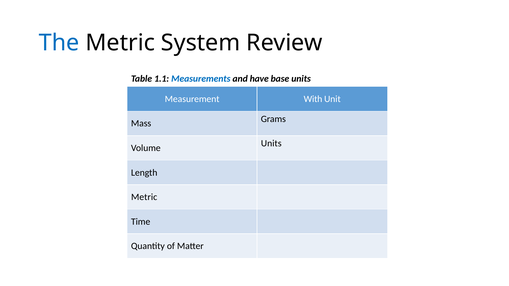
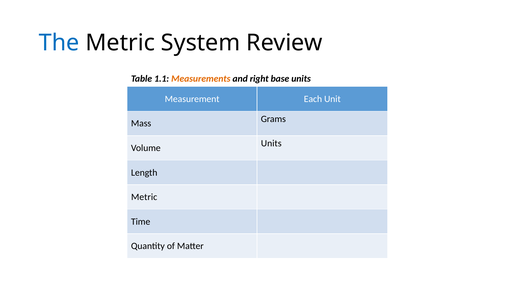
Measurements colour: blue -> orange (201, 79)
have: have -> right (259, 79)
With: With -> Each (313, 99)
